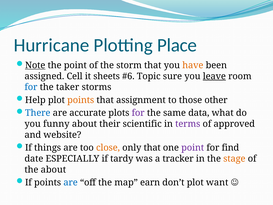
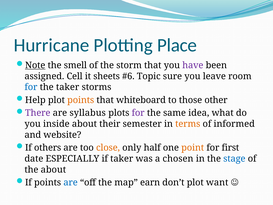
the point: point -> smell (75, 65)
have colour: orange -> purple (193, 65)
leave underline: present -> none (214, 76)
assignment: assignment -> whiteboard (141, 100)
There colour: blue -> purple (38, 113)
accurate: accurate -> syllabus (88, 113)
data: data -> idea (199, 113)
funny: funny -> inside (56, 124)
scientific: scientific -> semester (142, 124)
terms colour: purple -> orange (188, 124)
approved: approved -> informed (234, 124)
things: things -> others (48, 148)
only that: that -> half (152, 148)
point colour: purple -> orange (193, 148)
find: find -> first (230, 148)
if tardy: tardy -> taker (122, 158)
tracker: tracker -> chosen (178, 158)
stage colour: orange -> blue (234, 158)
